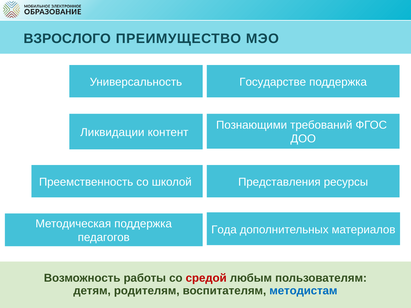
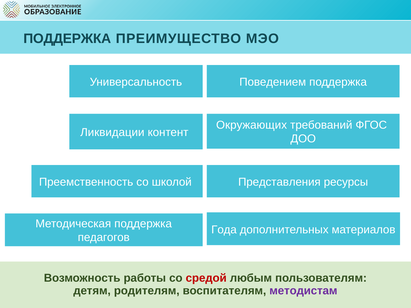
ВЗРОСЛОГО: ВЗРОСЛОГО -> ПОДДЕРЖКА (67, 39)
Государстве: Государстве -> Поведением (273, 82)
Познающими: Познающими -> Окружающих (252, 125)
методистам colour: blue -> purple (303, 291)
